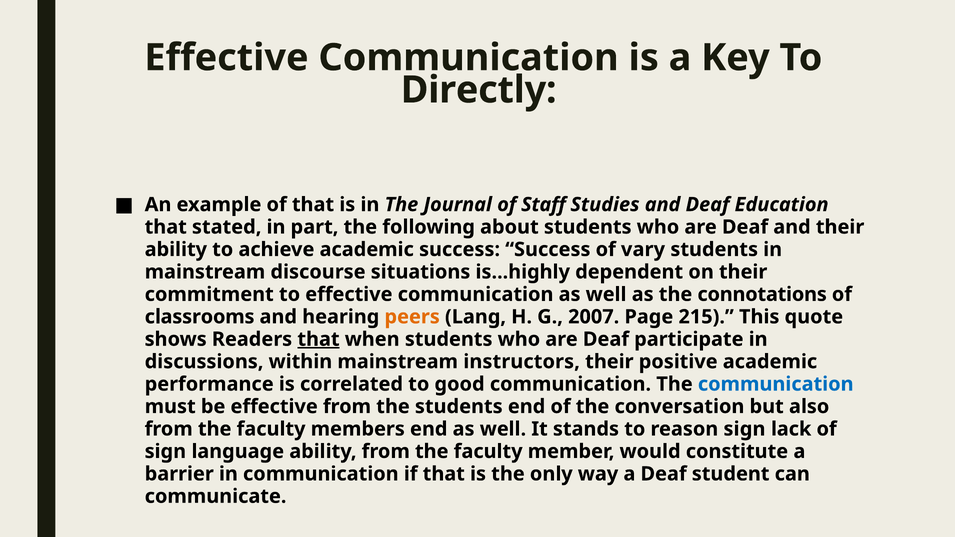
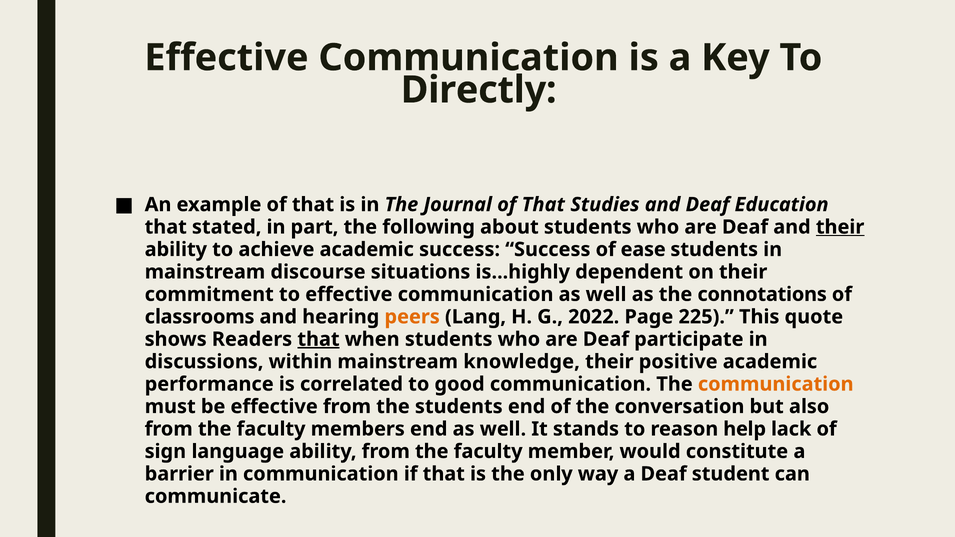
Journal of Staff: Staff -> That (543, 205)
their underline: none -> present (840, 227)
vary: vary -> ease (643, 250)
2007: 2007 -> 2022 (594, 317)
215: 215 -> 225 (706, 317)
instructors: instructors -> knowledge (522, 362)
communication colour: blue -> orange (776, 384)
reason sign: sign -> help (745, 429)
